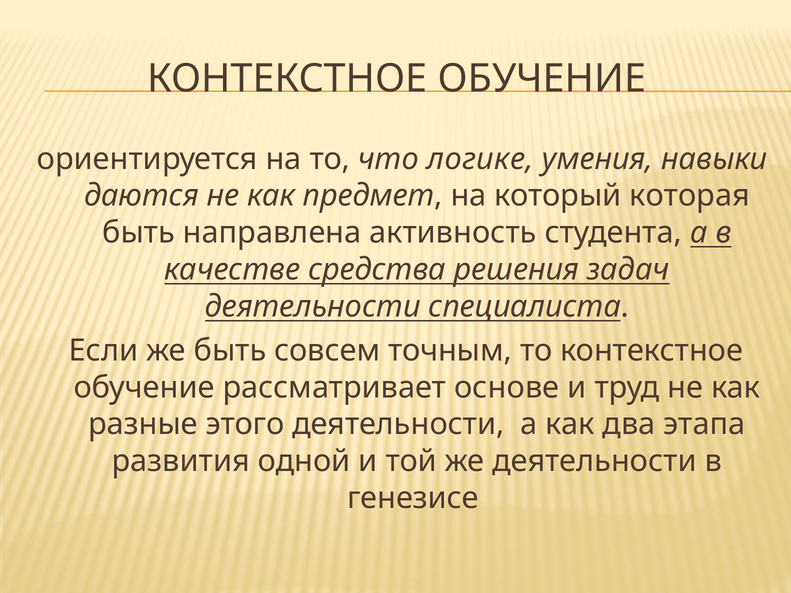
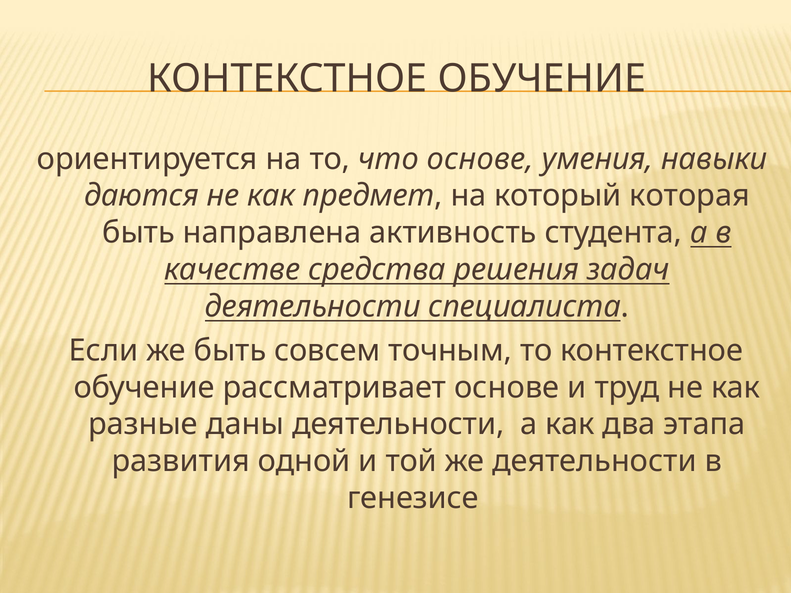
что логике: логике -> основе (480, 159)
этого: этого -> даны (245, 425)
